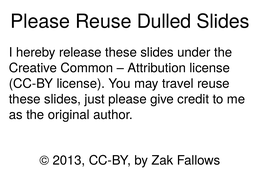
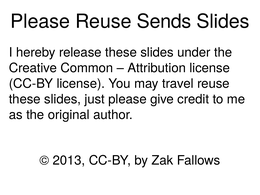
Dulled: Dulled -> Sends (164, 21)
